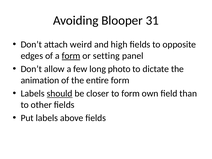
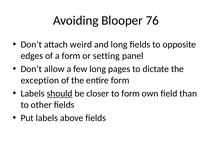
31: 31 -> 76 (152, 21)
and high: high -> long (119, 44)
form underline: present -> none (71, 56)
photo: photo -> pages (119, 69)
animation: animation -> exception (40, 80)
